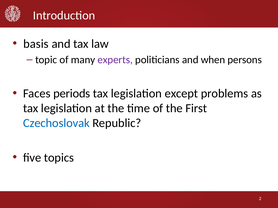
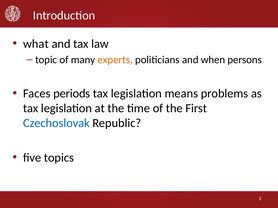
basis: basis -> what (36, 44)
experts colour: purple -> orange (115, 60)
except: except -> means (181, 94)
